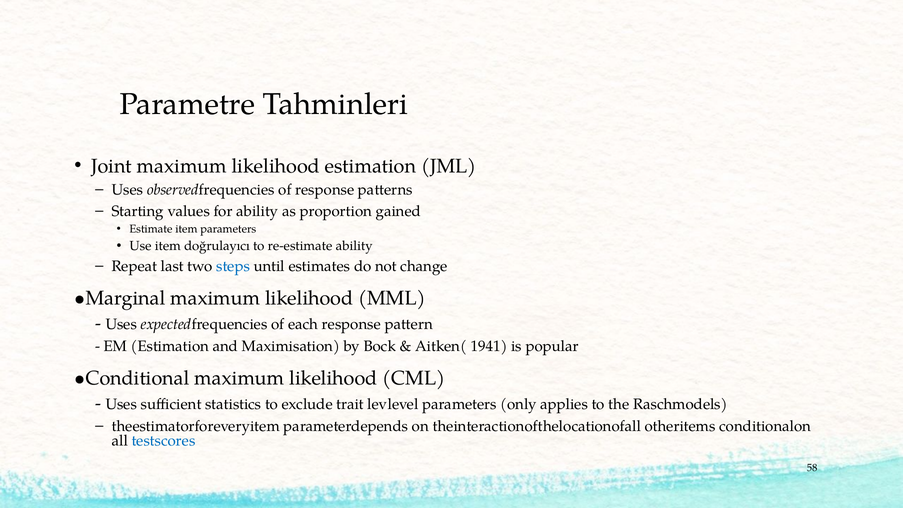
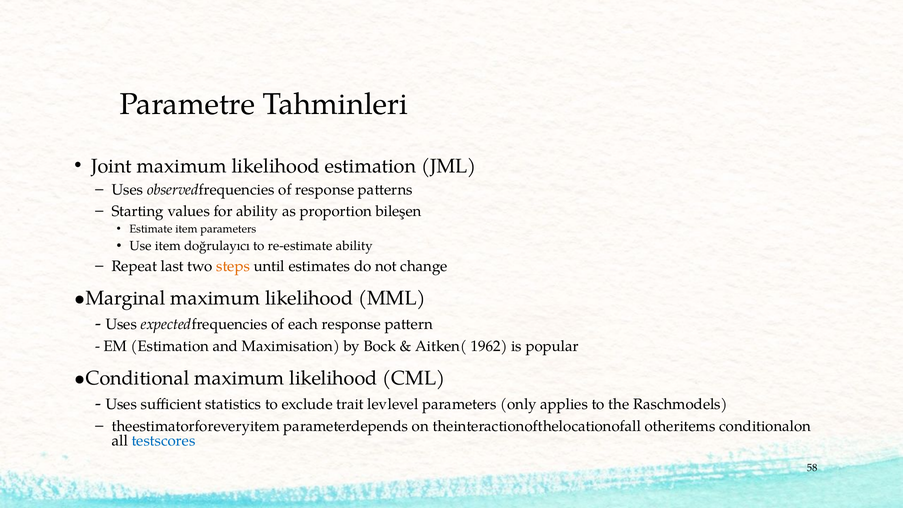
gained: gained -> bileşen (399, 211)
steps colour: blue -> orange (233, 267)
1941: 1941 -> 1962 (489, 346)
